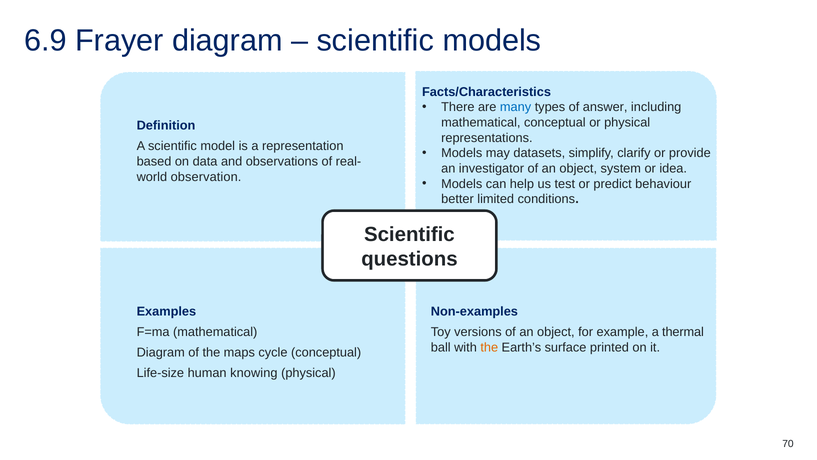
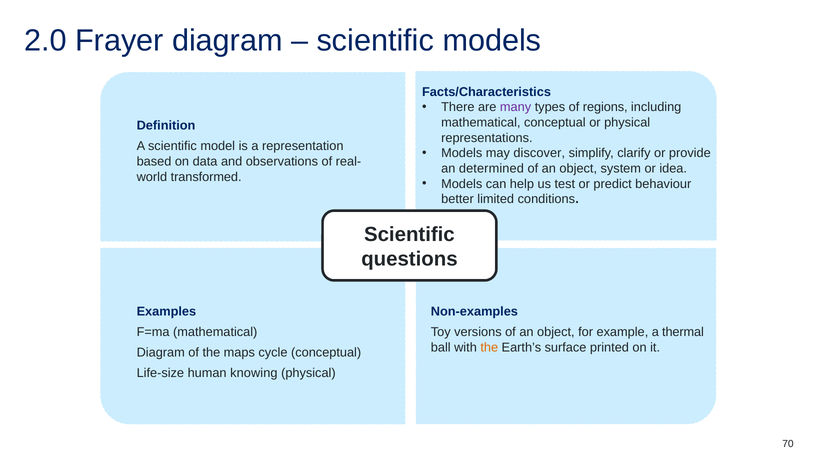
6.9: 6.9 -> 2.0 (45, 40)
many colour: blue -> purple (516, 107)
answer: answer -> regions (605, 107)
datasets: datasets -> discover (539, 153)
investigator: investigator -> determined (491, 168)
observation: observation -> transformed (206, 177)
